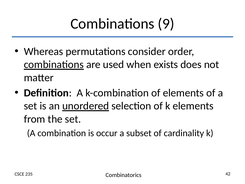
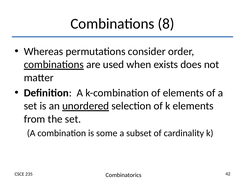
9: 9 -> 8 (166, 24)
occur: occur -> some (107, 133)
